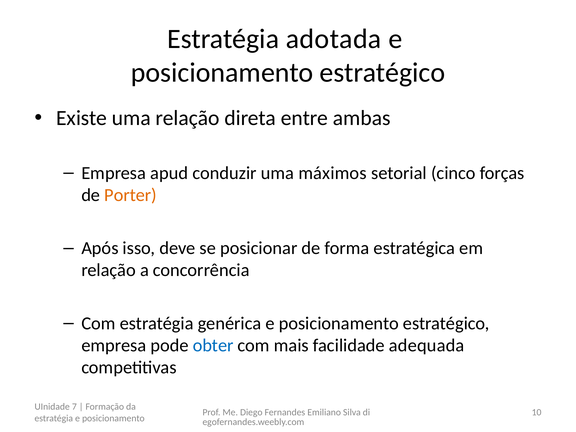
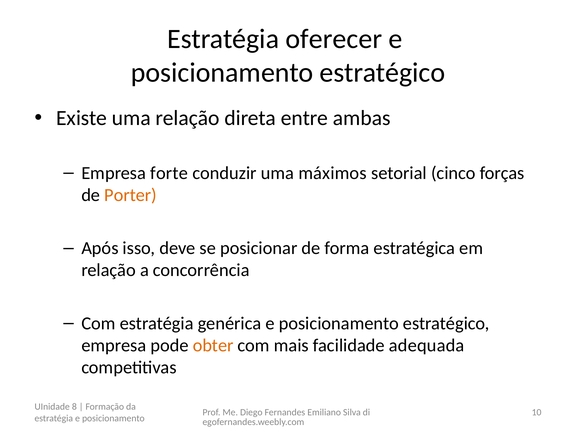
adotada: adotada -> oferecer (334, 39)
apud: apud -> forte (169, 173)
obter colour: blue -> orange (213, 345)
7: 7 -> 8 (74, 407)
